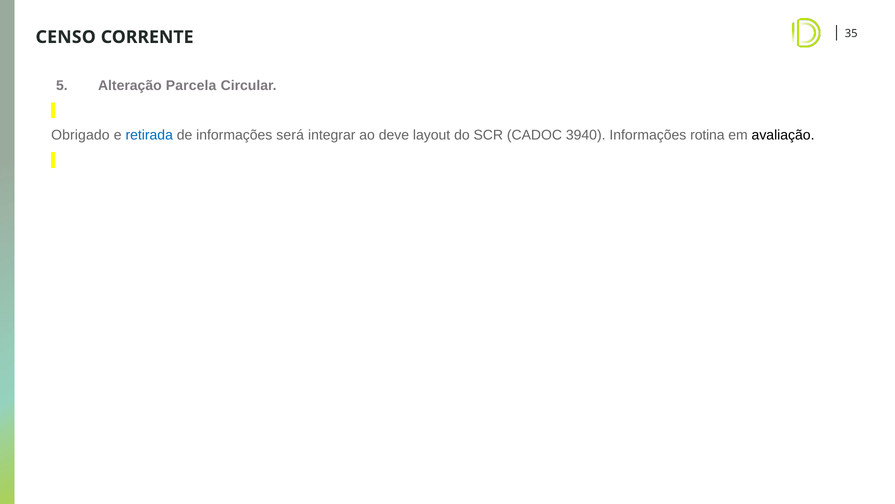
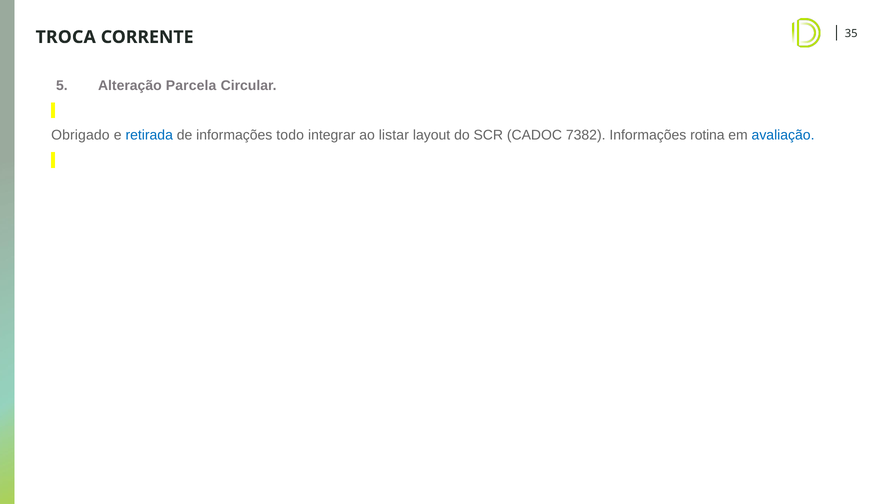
CENSO: CENSO -> TROCA (66, 37)
será: será -> todo (290, 135)
deve: deve -> listar (394, 135)
3940: 3940 -> 7382 (586, 135)
avaliação colour: black -> blue (783, 135)
